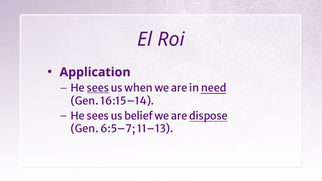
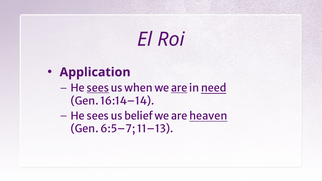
are underline: none -> present (179, 88)
16:15–14: 16:15–14 -> 16:14–14 (127, 101)
dispose: dispose -> heaven (208, 116)
